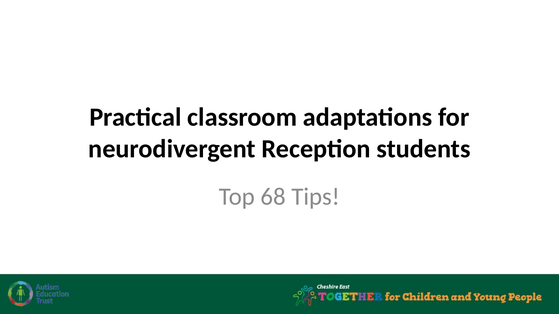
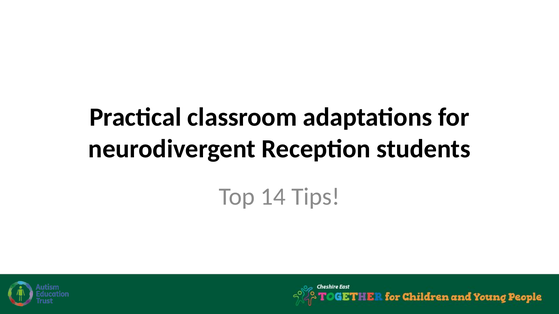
68: 68 -> 14 (273, 197)
